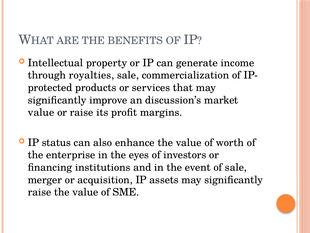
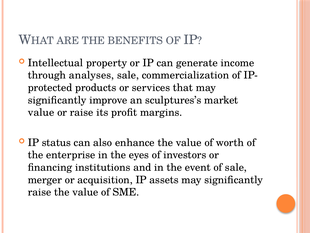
royalties: royalties -> analyses (92, 75)
discussion’s: discussion’s -> sculptures’s (173, 100)
